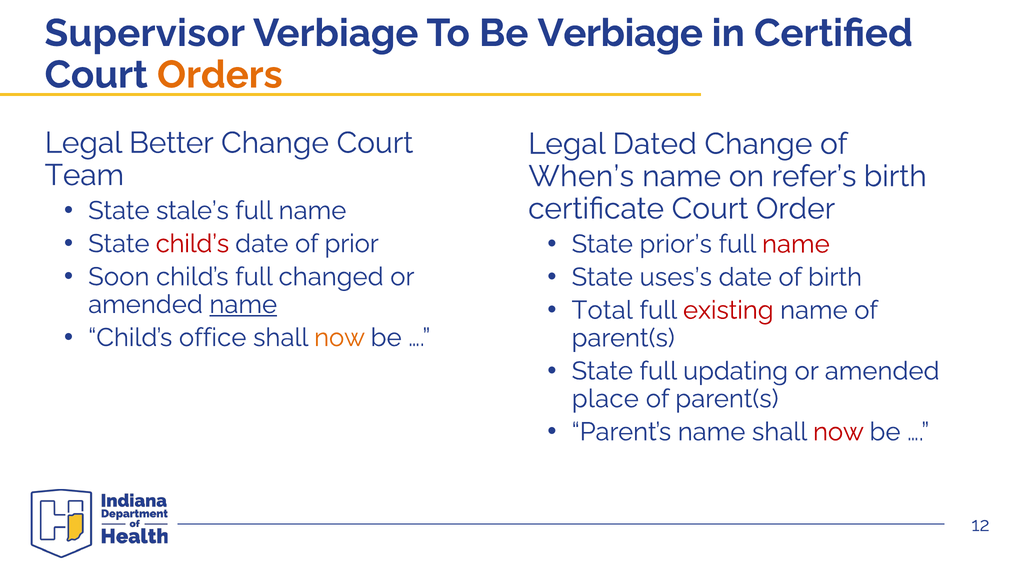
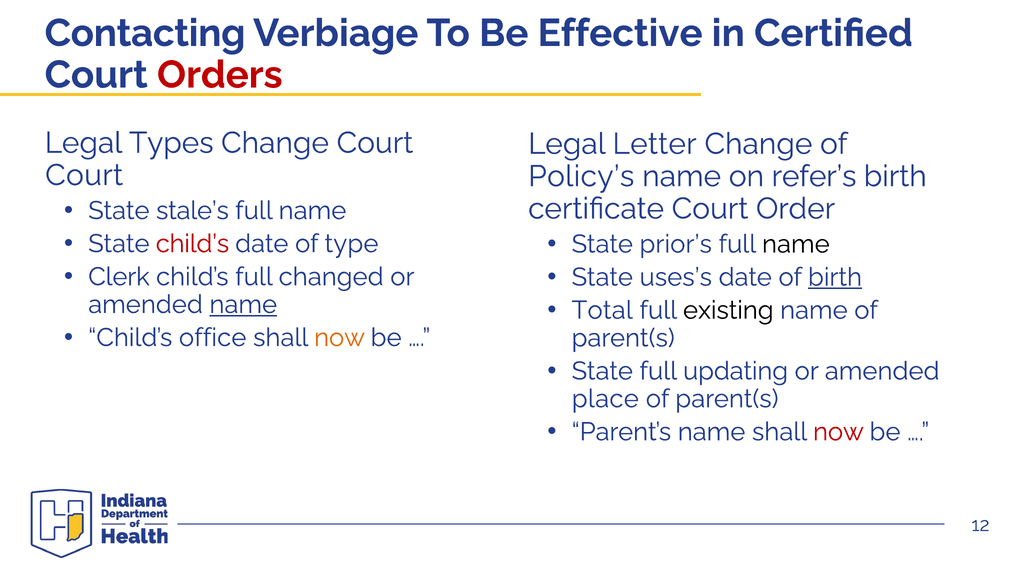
Supervisor: Supervisor -> Contacting (145, 33)
Be Verbiage: Verbiage -> Effective (620, 33)
Orders colour: orange -> red (220, 75)
Better: Better -> Types (171, 143)
Dated: Dated -> Letter (655, 144)
Team: Team -> Court (84, 175)
When’s: When’s -> Policy’s (581, 176)
prior: prior -> type (352, 244)
name colour: red -> black (796, 244)
Soon: Soon -> Clerk (119, 277)
birth underline: none -> present (835, 277)
existing colour: red -> black (728, 310)
